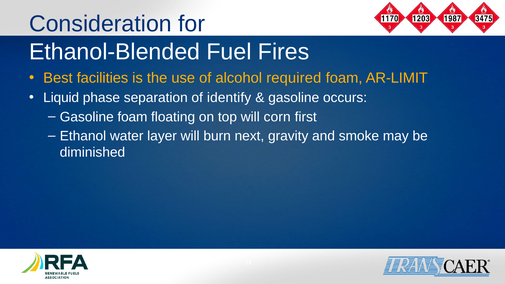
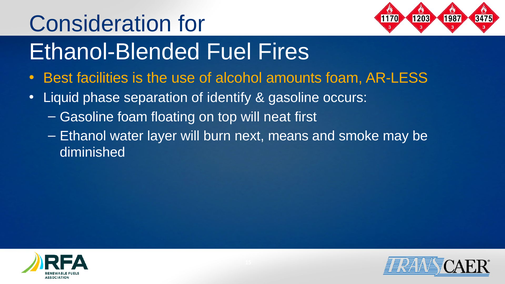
required: required -> amounts (294, 78)
AR-LIMIT: AR-LIMIT -> AR-LESS (397, 78)
corn: corn -> neat (277, 117)
gravity: gravity -> means (288, 136)
